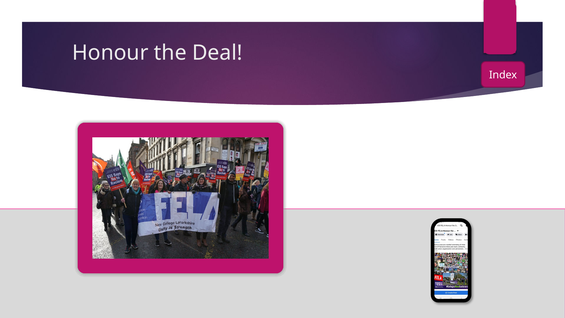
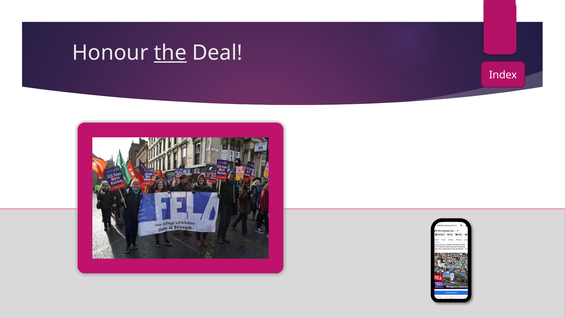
the underline: none -> present (170, 53)
